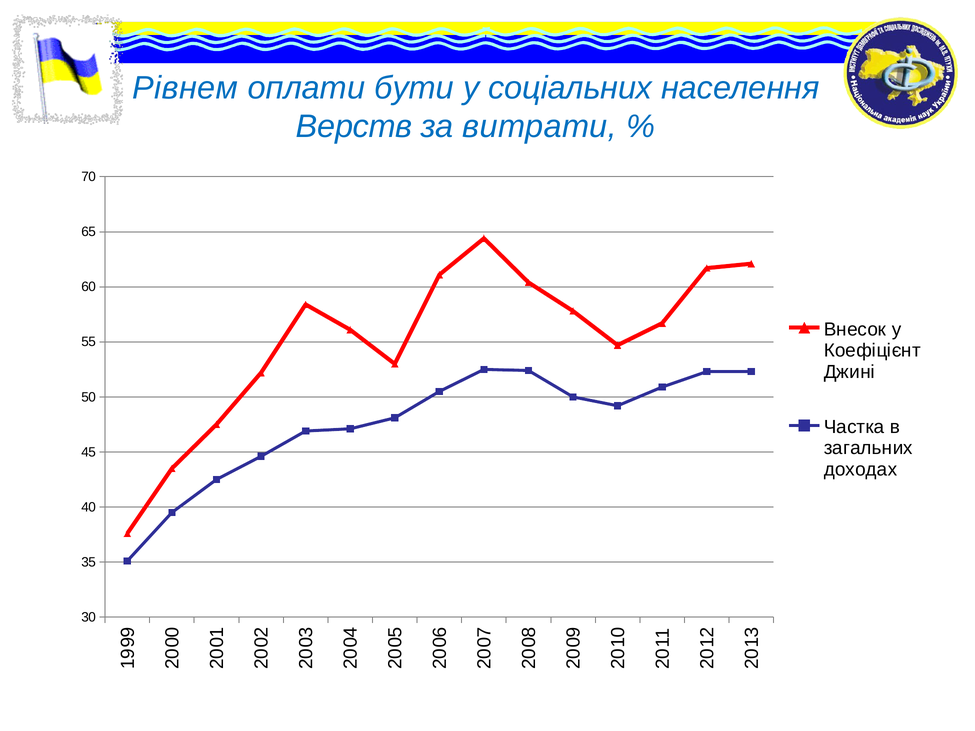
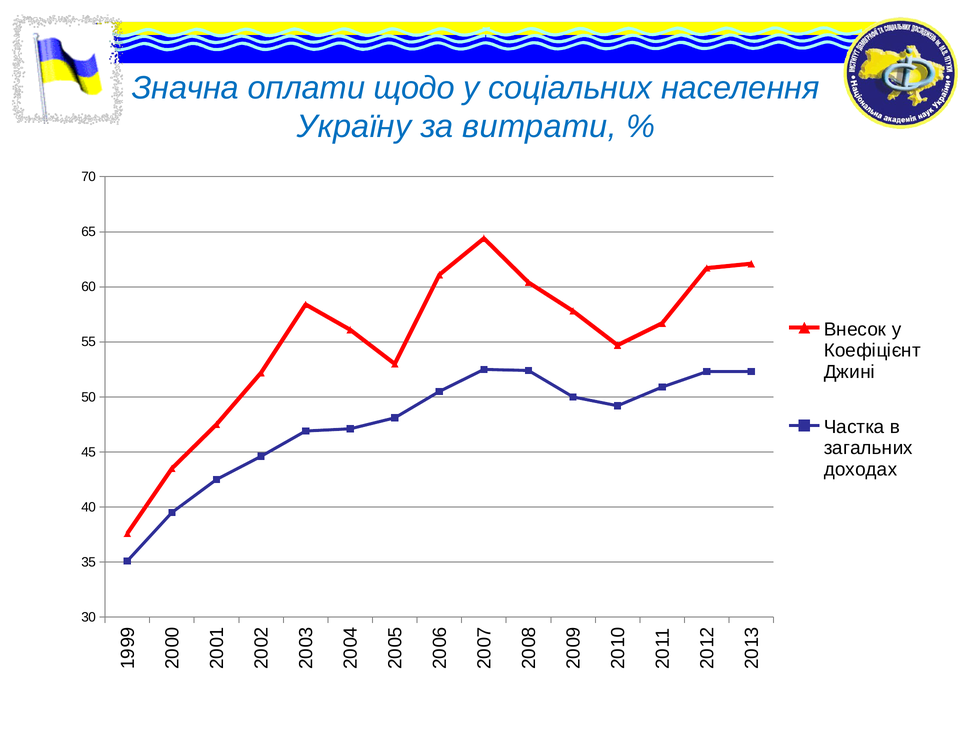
Рівнем: Рівнем -> Значна (185, 88)
бути: бути -> щодо (414, 88)
Верств: Верств -> Україну (354, 127)
